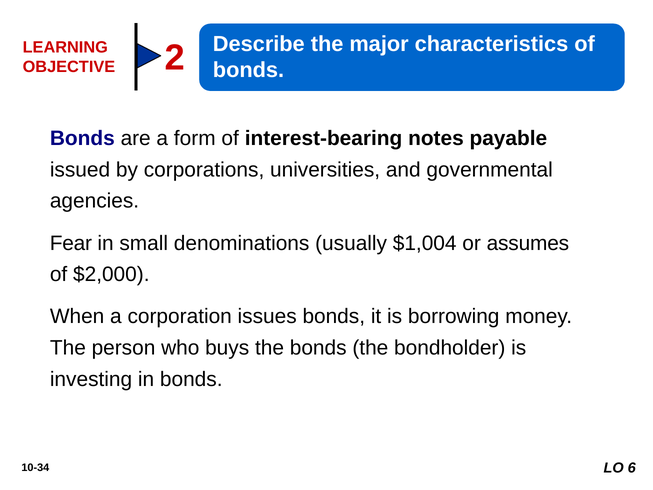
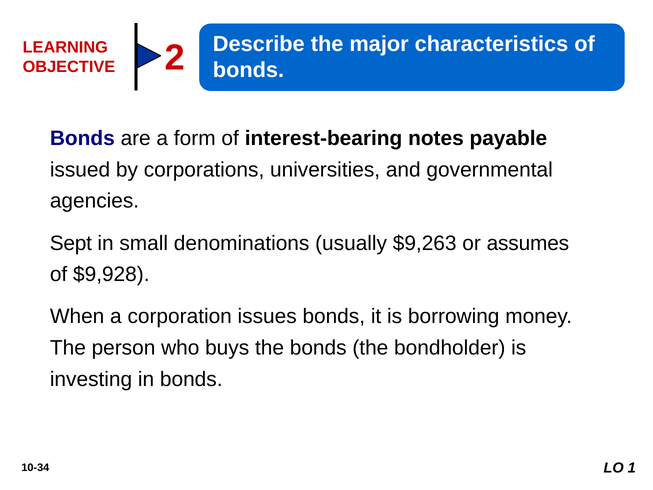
Fear: Fear -> Sept (71, 243)
$1,004: $1,004 -> $9,263 (425, 243)
$2,000: $2,000 -> $9,928 (111, 274)
6: 6 -> 1 (632, 468)
